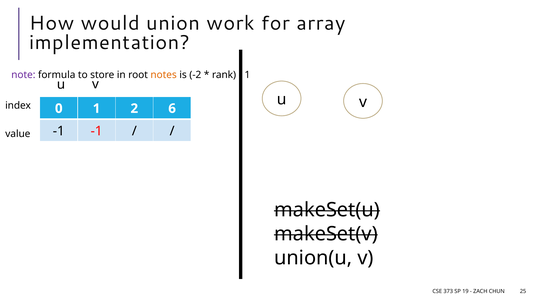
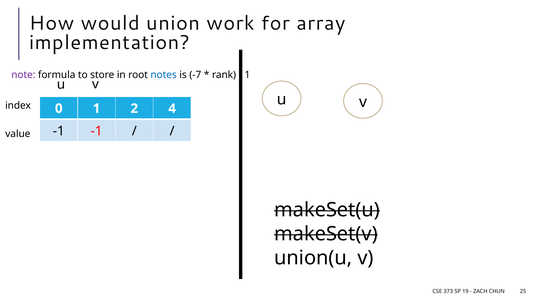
notes colour: orange -> blue (164, 75)
-2: -2 -> -7 (195, 75)
6: 6 -> 4 (172, 109)
